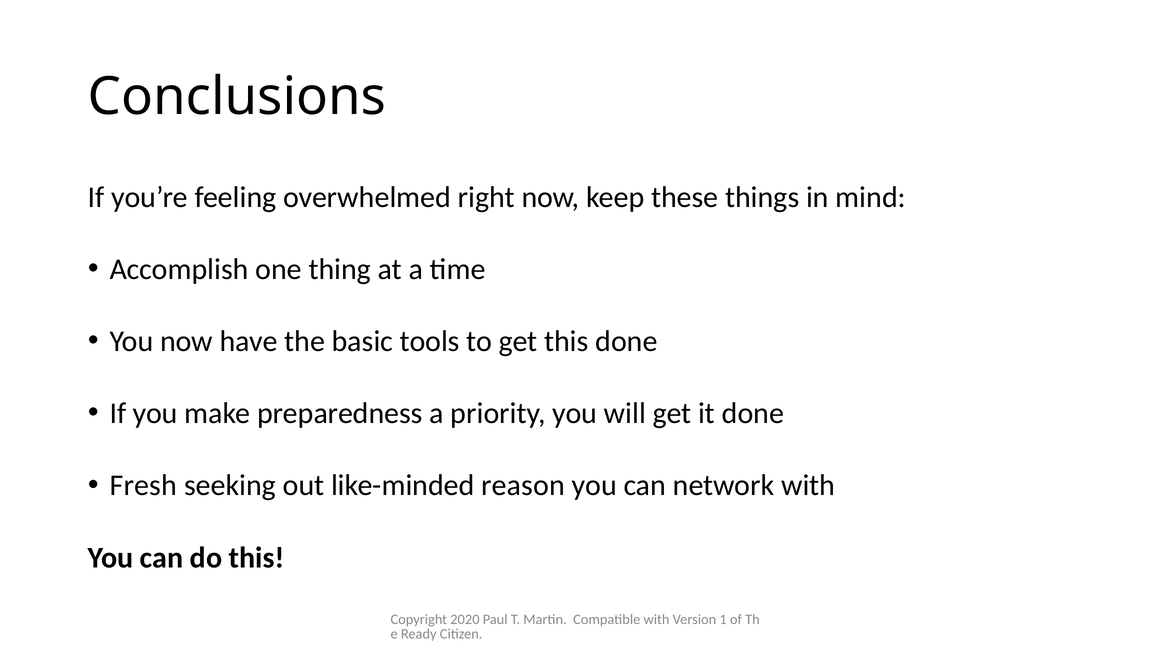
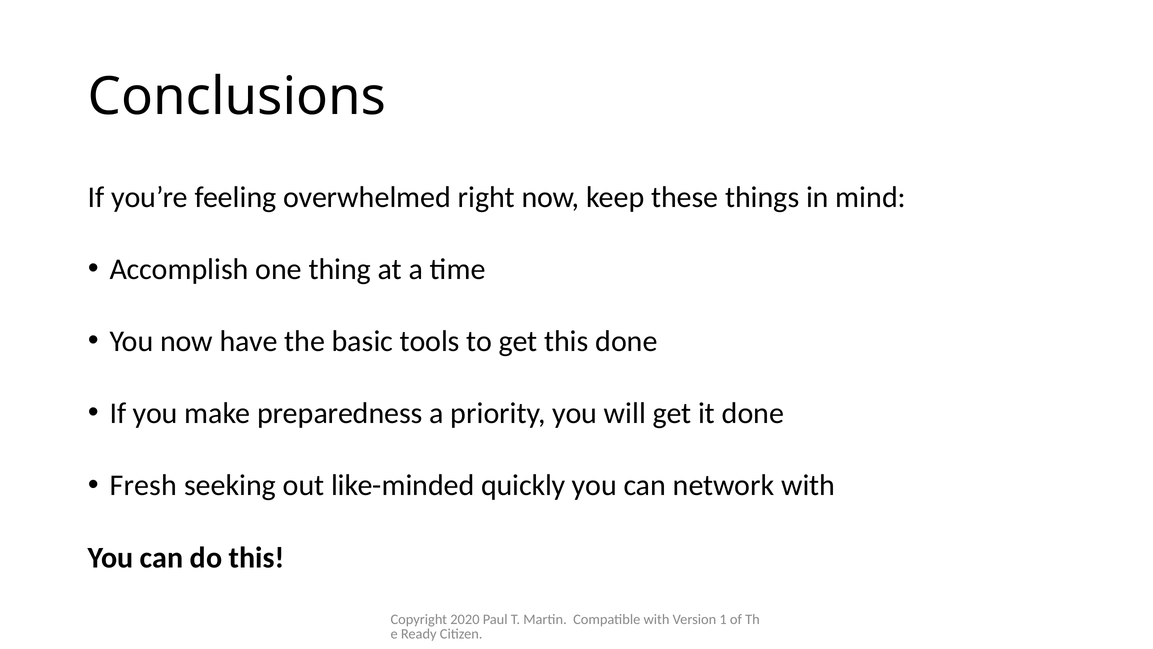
reason: reason -> quickly (523, 485)
